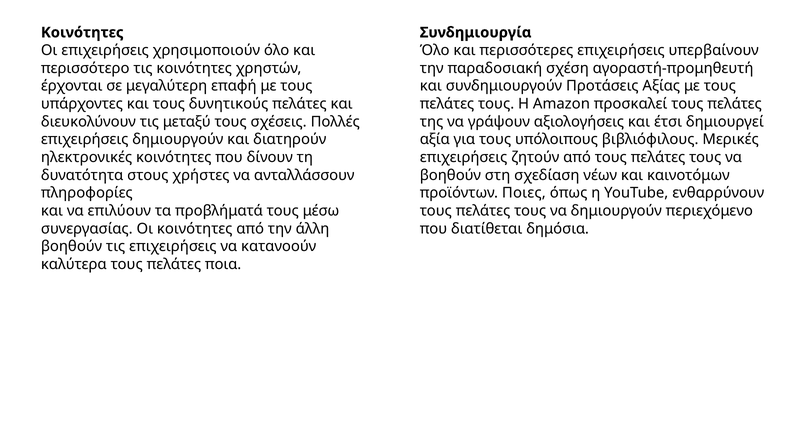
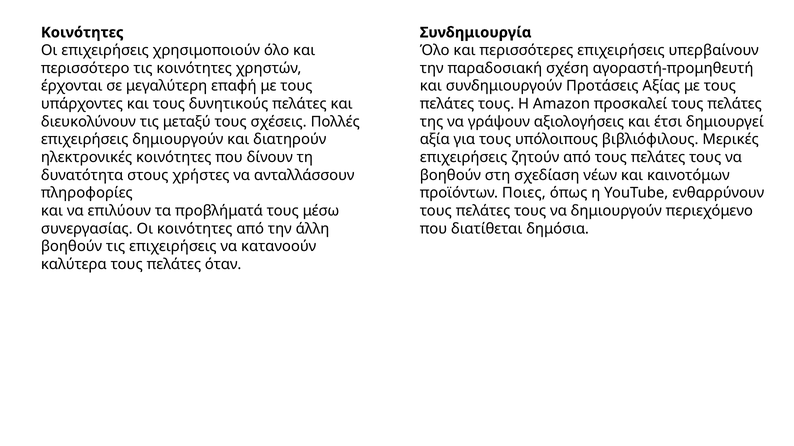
ποια: ποια -> όταν (223, 265)
